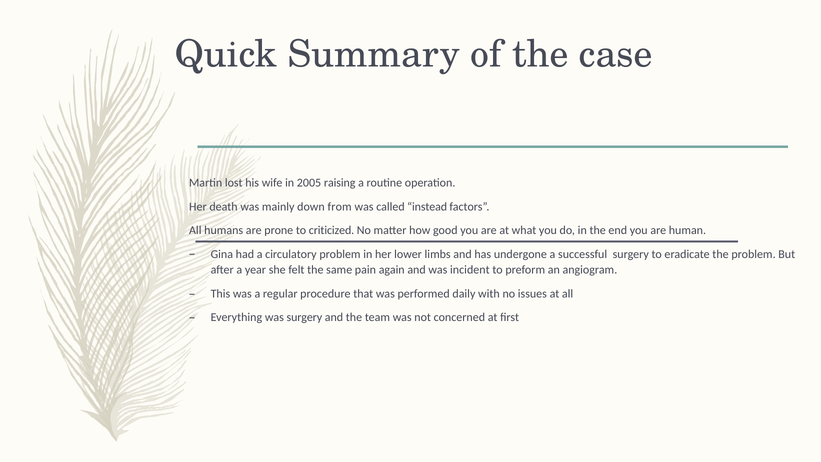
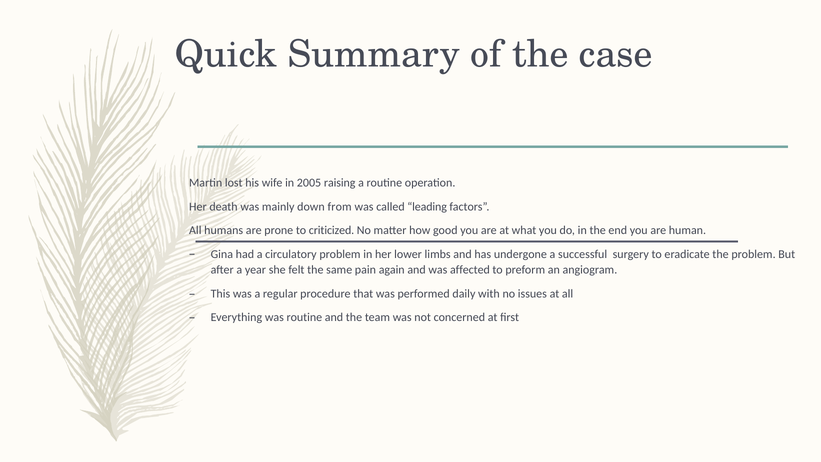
instead: instead -> leading (427, 207)
incident: incident -> affected (470, 270)
was surgery: surgery -> routine (304, 317)
